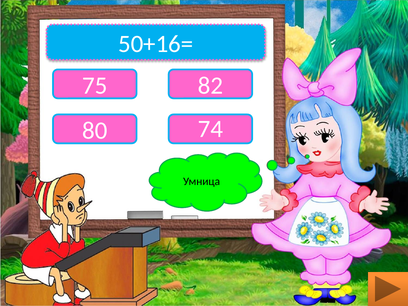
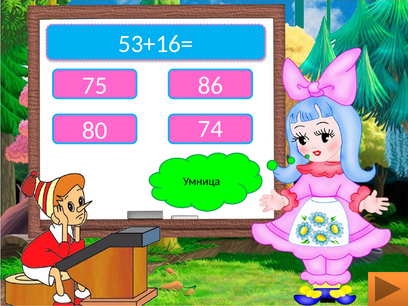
50+16=: 50+16= -> 53+16= (156, 44)
82: 82 -> 86 (210, 86)
